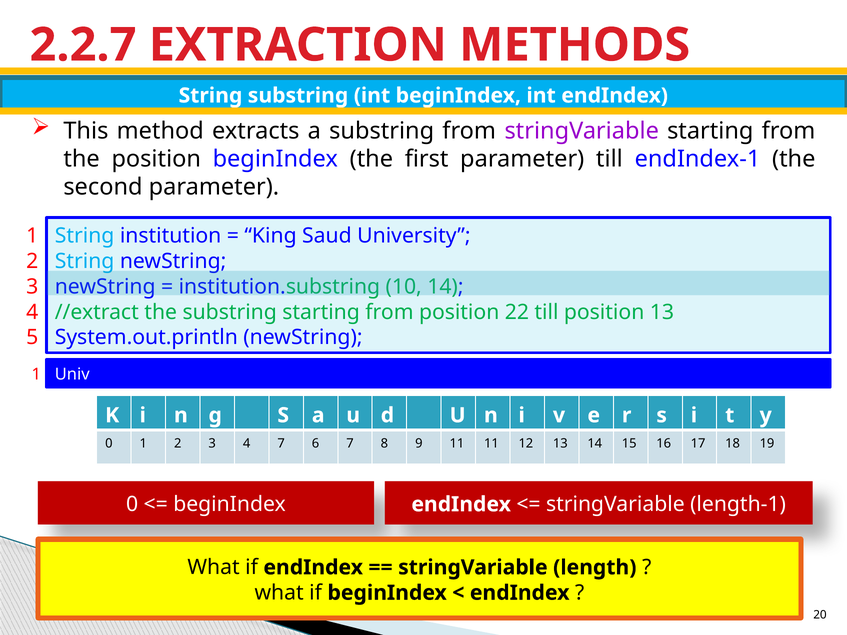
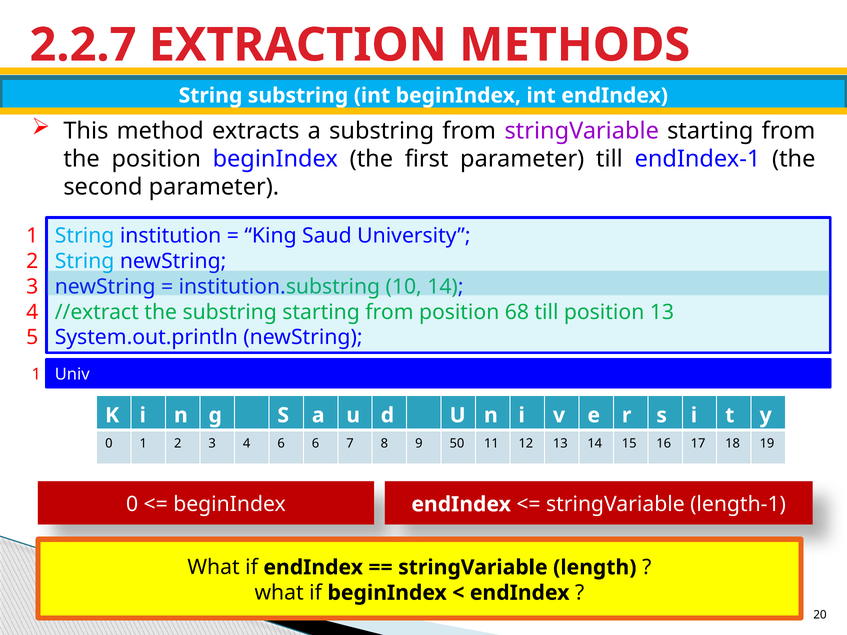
22: 22 -> 68 (517, 312)
4 7: 7 -> 6 (281, 444)
9 11: 11 -> 50 (457, 444)
